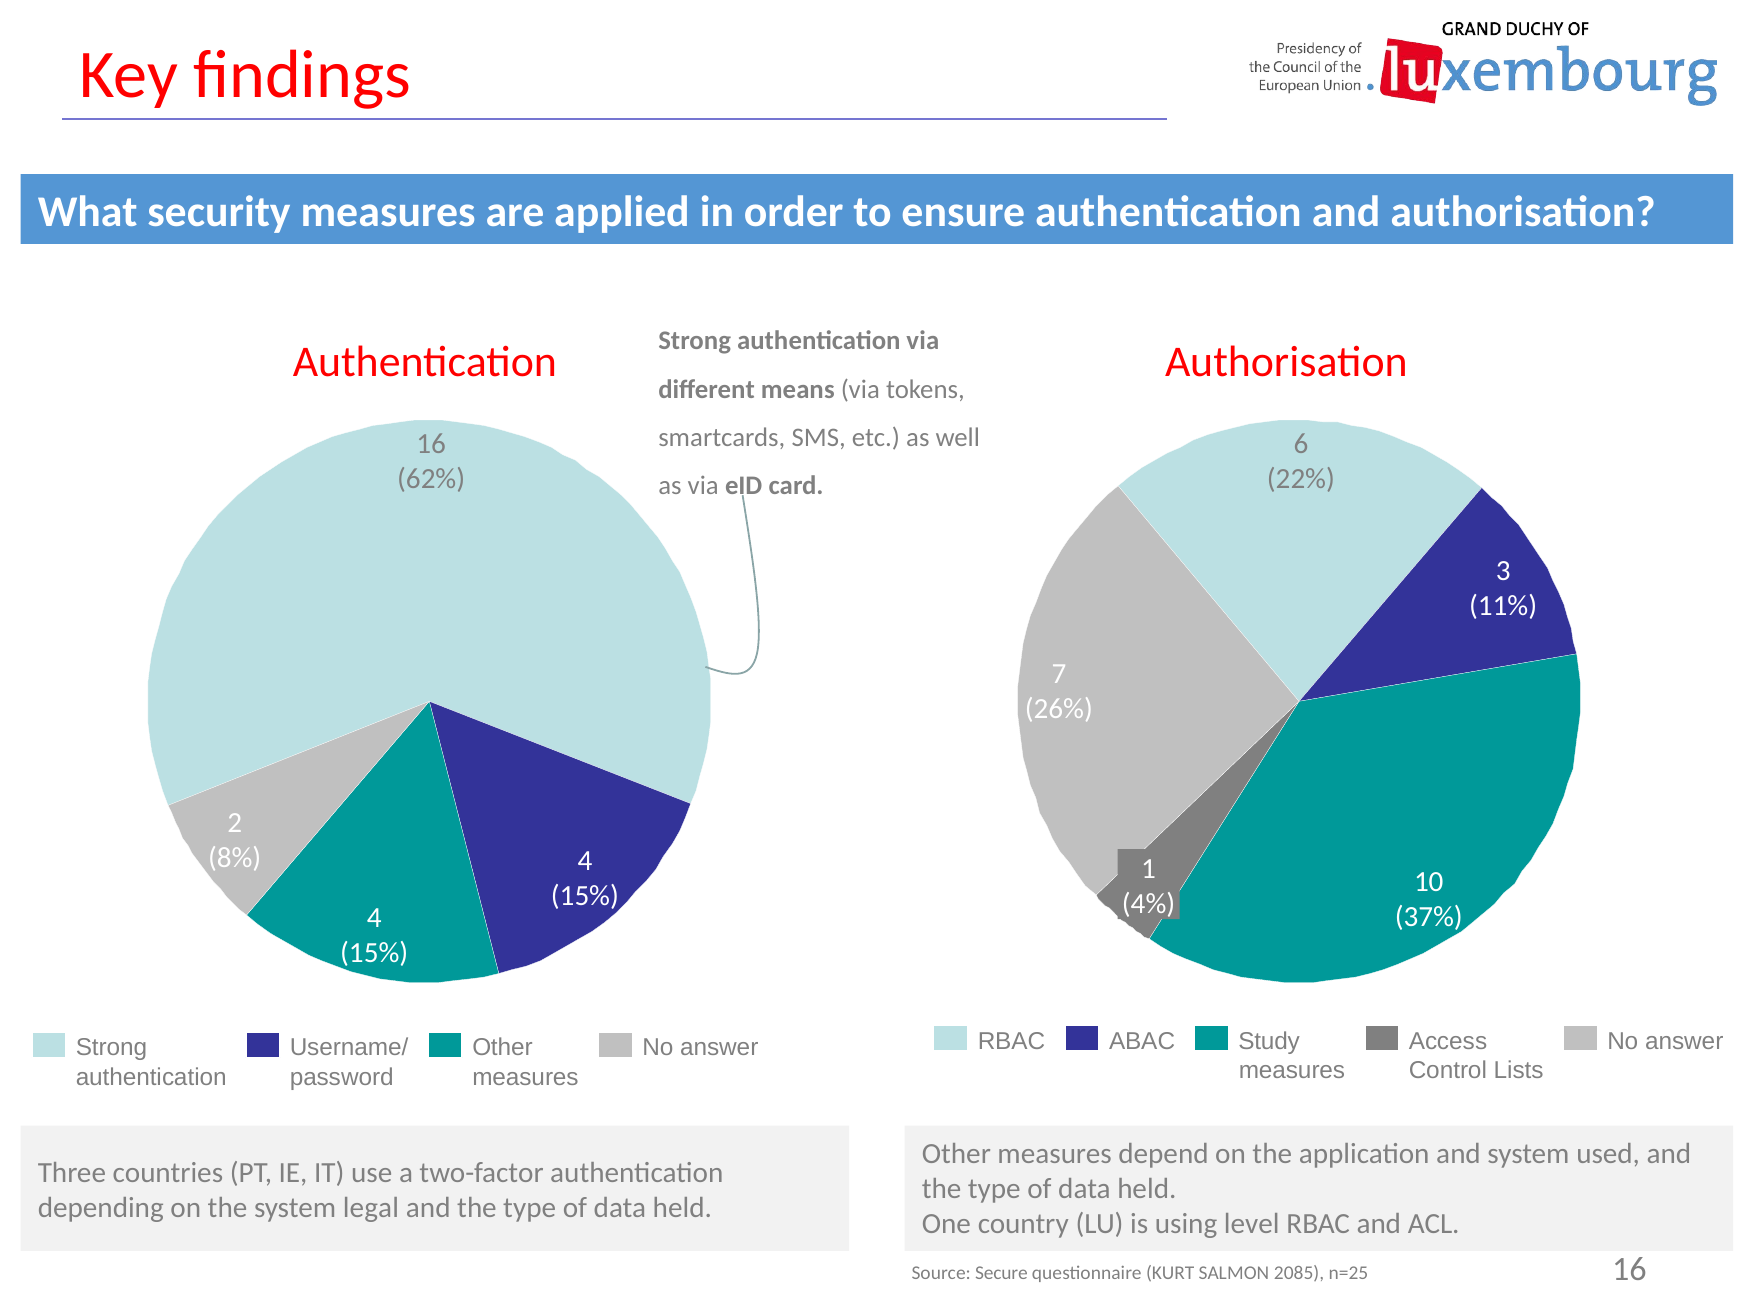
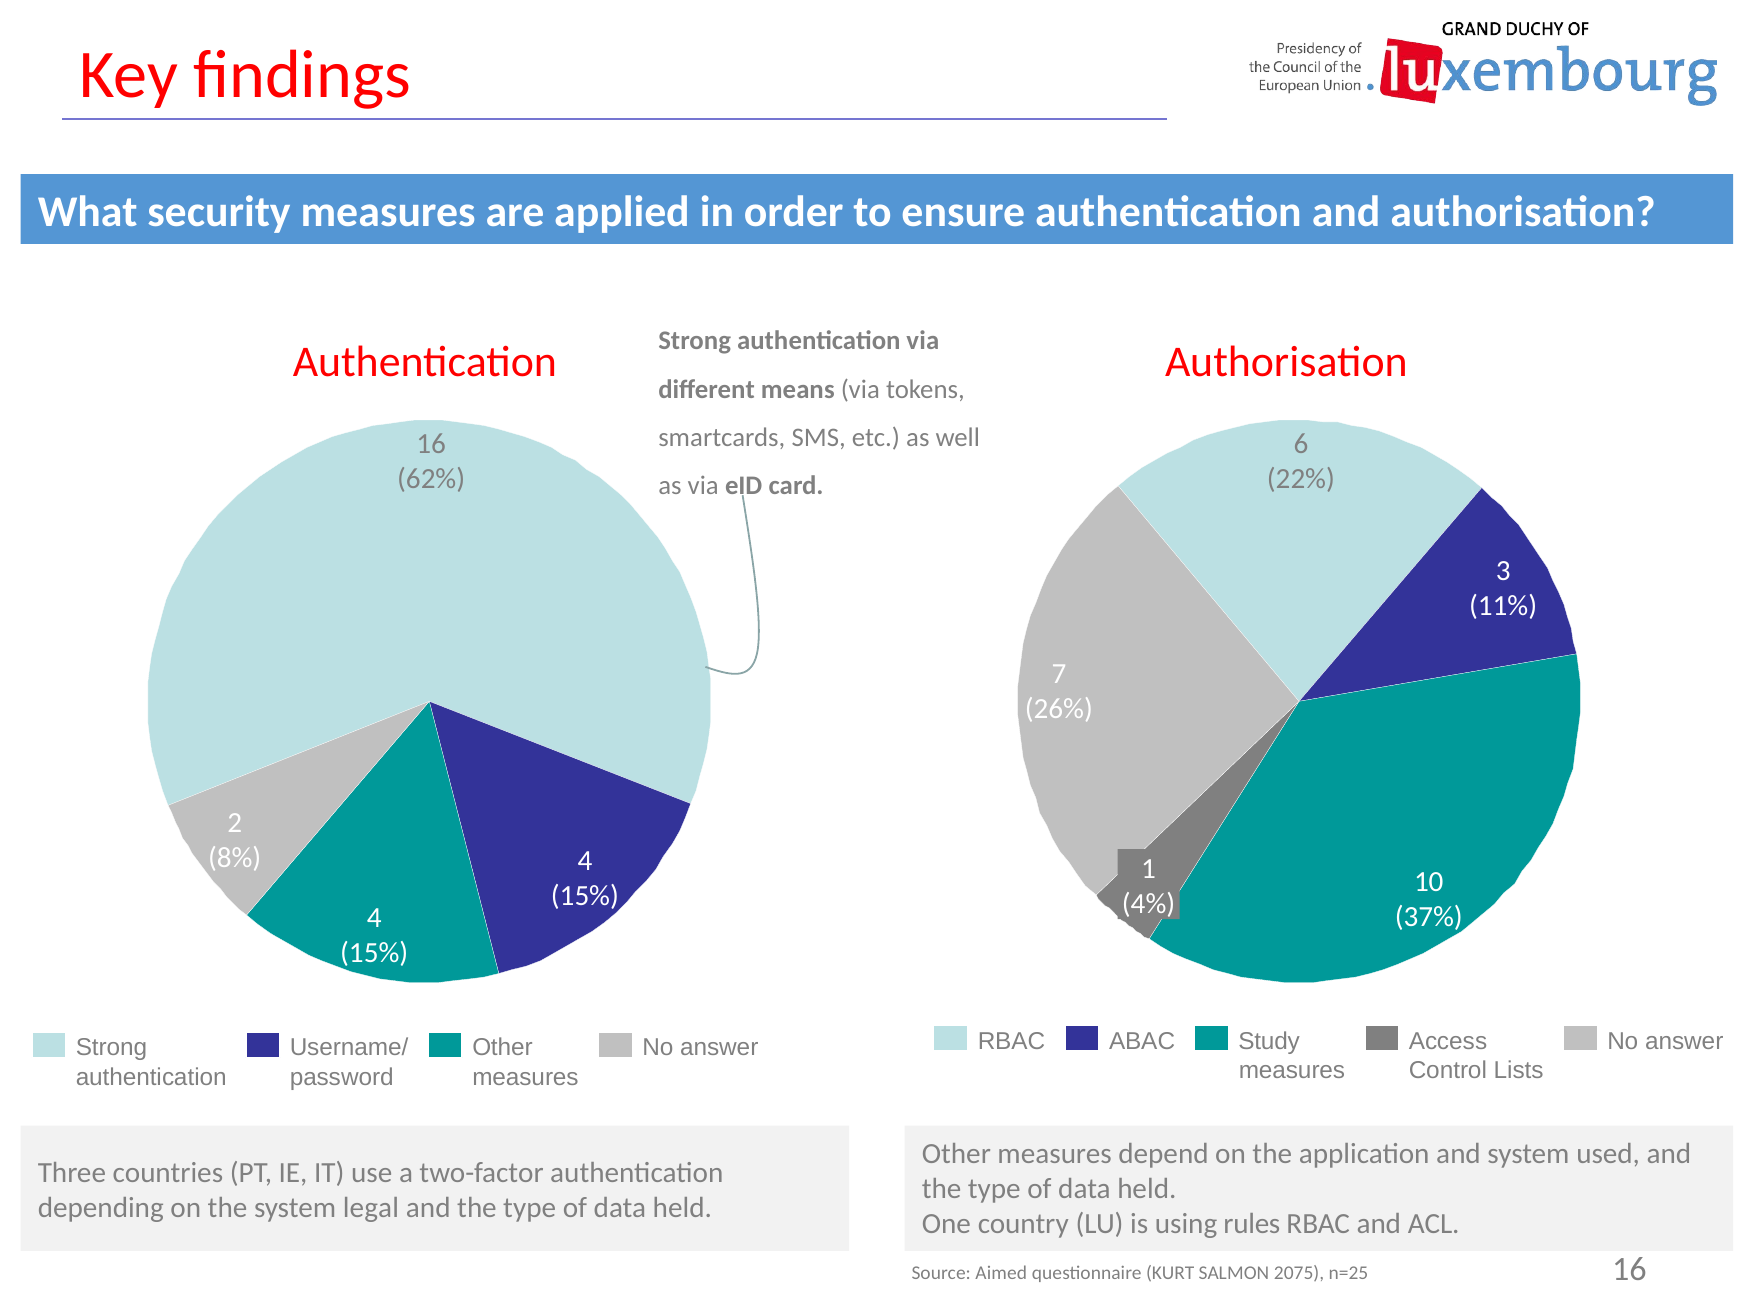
level: level -> rules (1252, 1224)
Secure: Secure -> Aimed (1001, 1273)
2085: 2085 -> 2075 (1299, 1273)
